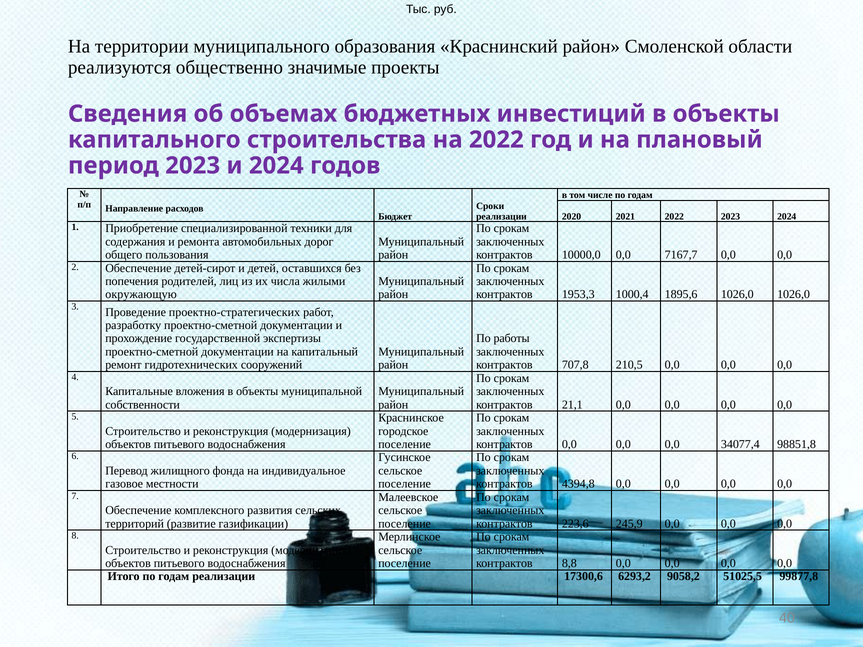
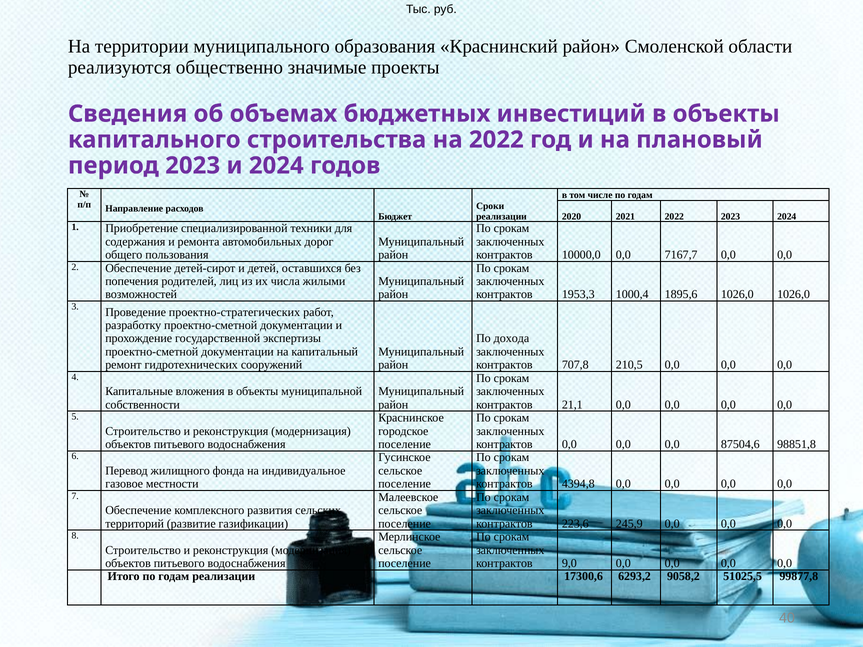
окружающую: окружающую -> возможностей (141, 295)
работы: работы -> дохода (511, 339)
34077,4: 34077,4 -> 87504,6 (740, 444)
8,8: 8,8 -> 9,0 (569, 563)
